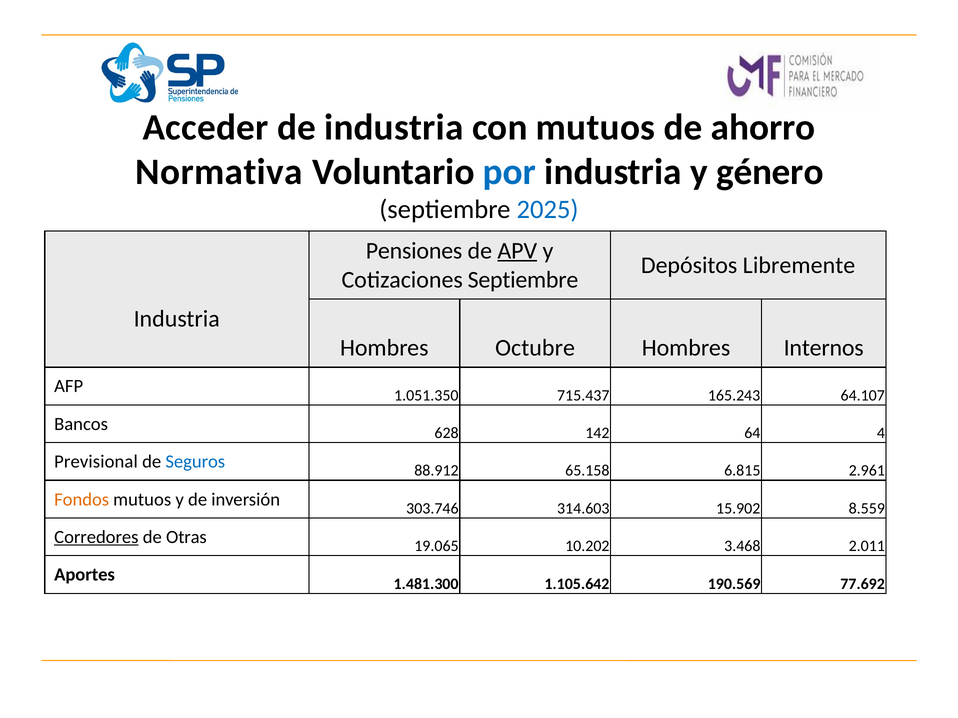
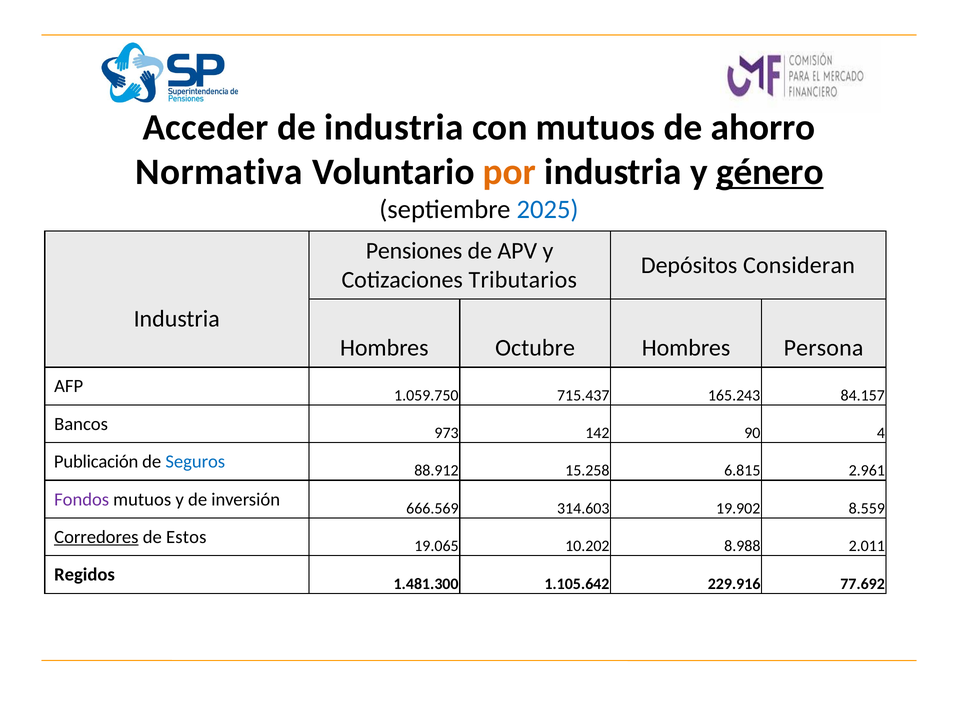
por colour: blue -> orange (510, 172)
género underline: none -> present (770, 172)
APV underline: present -> none (517, 251)
Libremente: Libremente -> Consideran (799, 265)
Cotizaciones Septiembre: Septiembre -> Tributarios (523, 280)
Internos: Internos -> Persona (824, 348)
1.051.350: 1.051.350 -> 1.059.750 (426, 396)
64.107: 64.107 -> 84.157 (863, 396)
628: 628 -> 973 (447, 433)
64: 64 -> 90 (752, 433)
Previsional: Previsional -> Publicación (96, 462)
65.158: 65.158 -> 15.258 (587, 471)
Fondos colour: orange -> purple (82, 500)
303.746: 303.746 -> 666.569 (432, 509)
15.902: 15.902 -> 19.902 (738, 509)
Otras: Otras -> Estos (186, 537)
3.468: 3.468 -> 8.988 (742, 546)
Aportes: Aportes -> Regidos (85, 575)
190.569: 190.569 -> 229.916 (734, 584)
